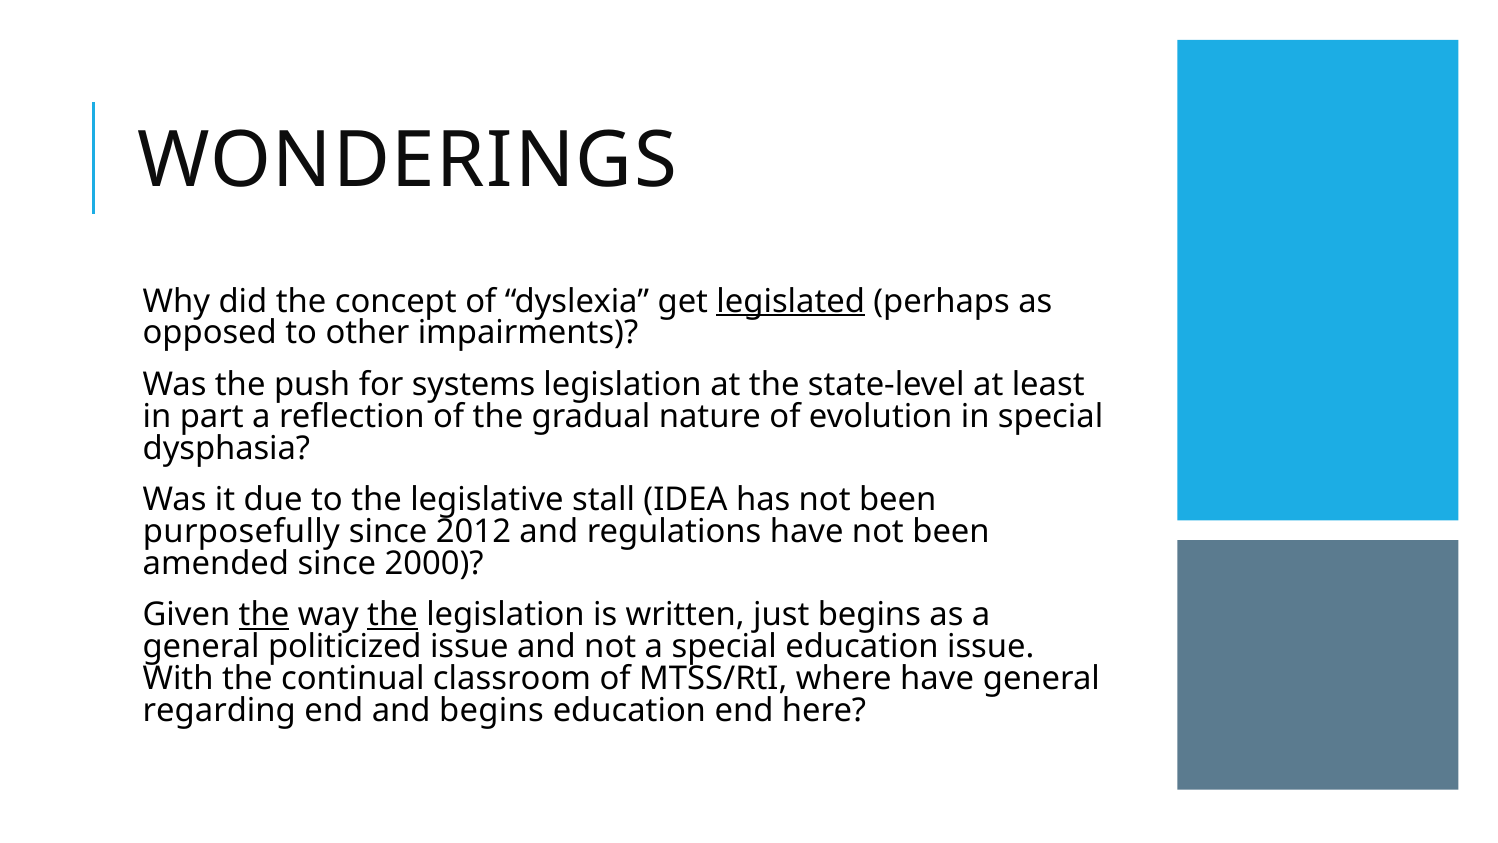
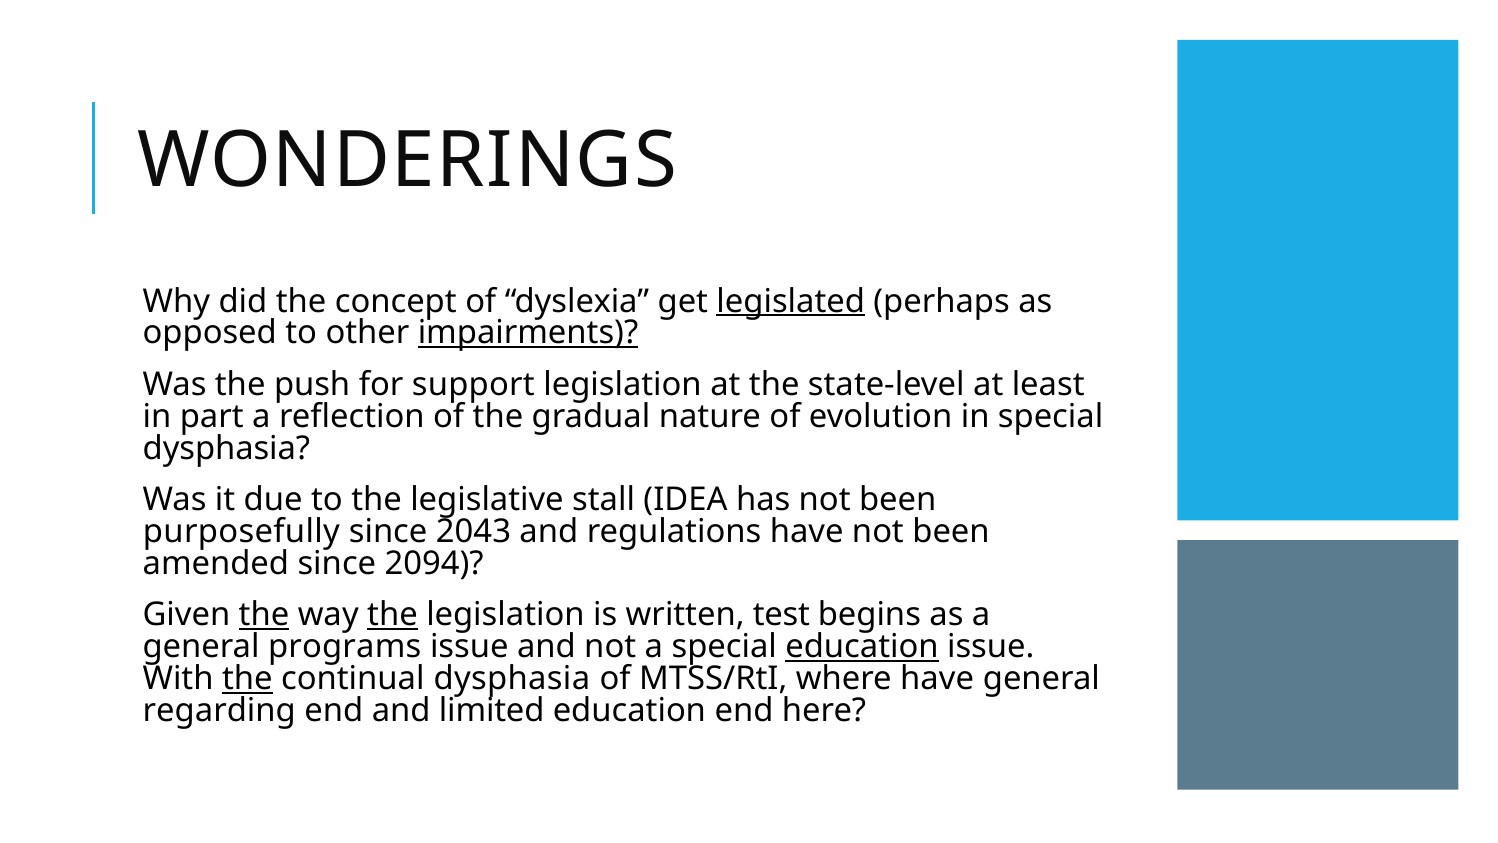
impairments underline: none -> present (528, 333)
systems: systems -> support (473, 384)
2012: 2012 -> 2043 (473, 531)
2000: 2000 -> 2094 (434, 563)
just: just -> test (781, 615)
politicized: politicized -> programs (345, 647)
education underline: none -> present (862, 647)
the underline: none -> present (247, 678)
continual classroom: classroom -> dysphasia (512, 678)
and begins: begins -> limited (492, 710)
